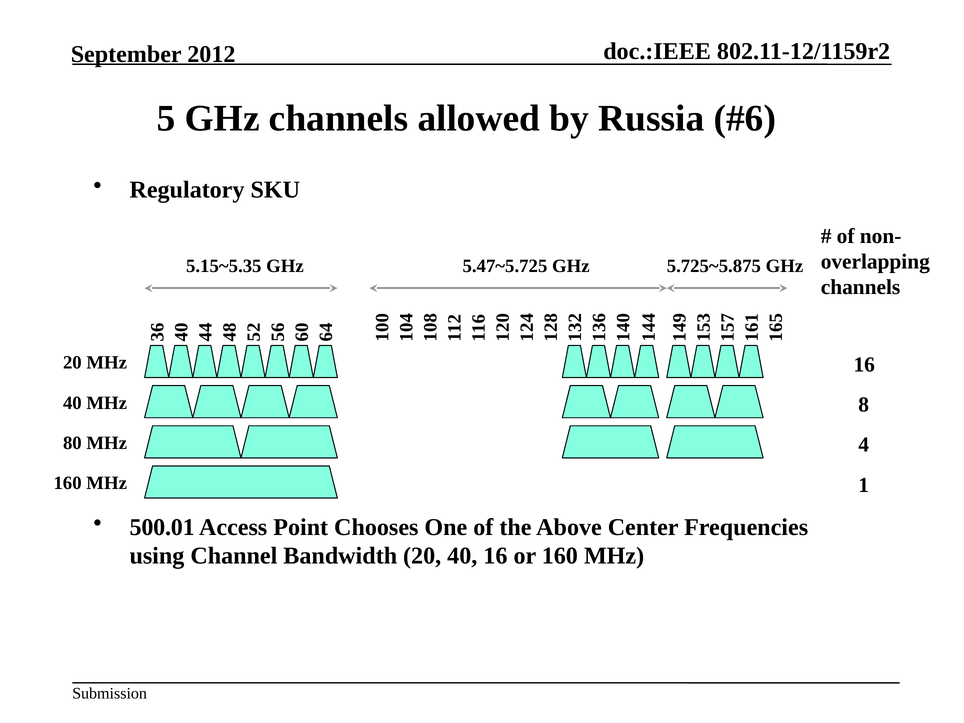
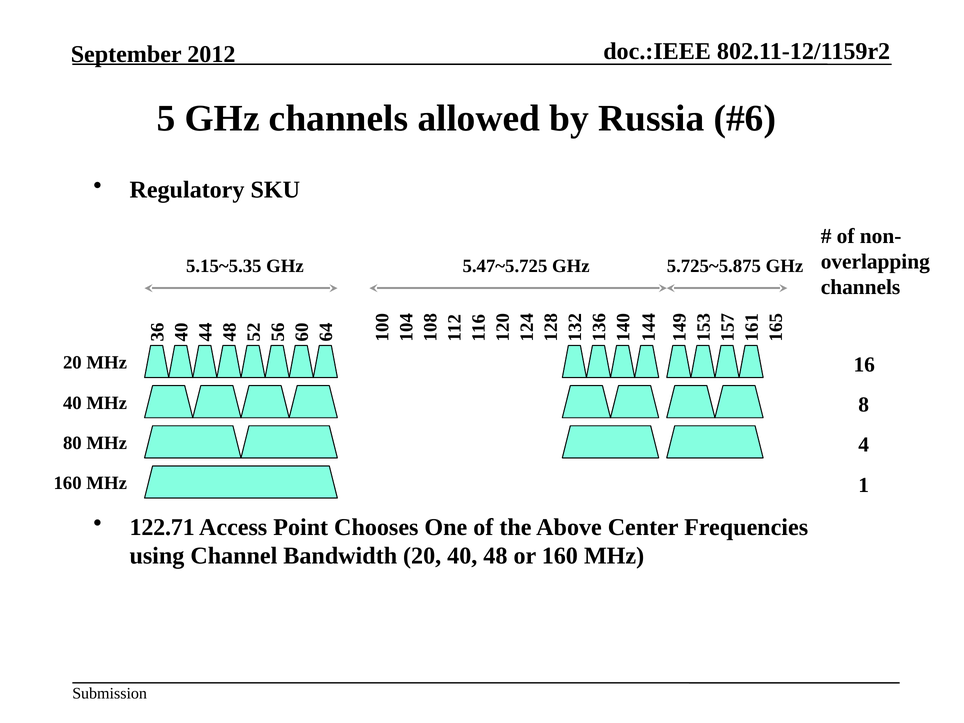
500.01: 500.01 -> 122.71 (162, 527)
40 16: 16 -> 48 (495, 556)
